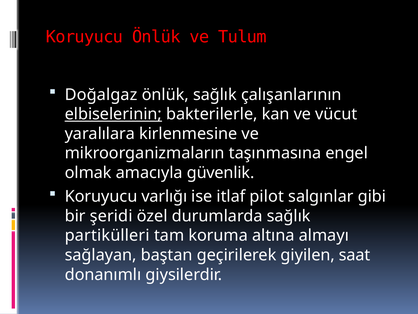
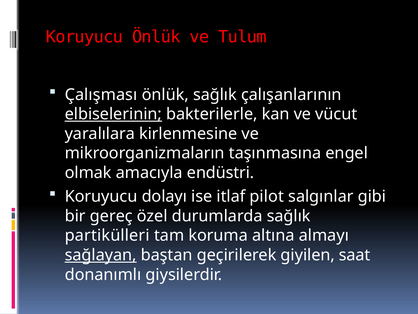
Doğalgaz: Doğalgaz -> Çalışması (101, 94)
güvenlik: güvenlik -> endüstri (221, 173)
varlığı: varlığı -> dolayı (164, 196)
şeridi: şeridi -> gereç (111, 216)
sağlayan underline: none -> present (101, 255)
